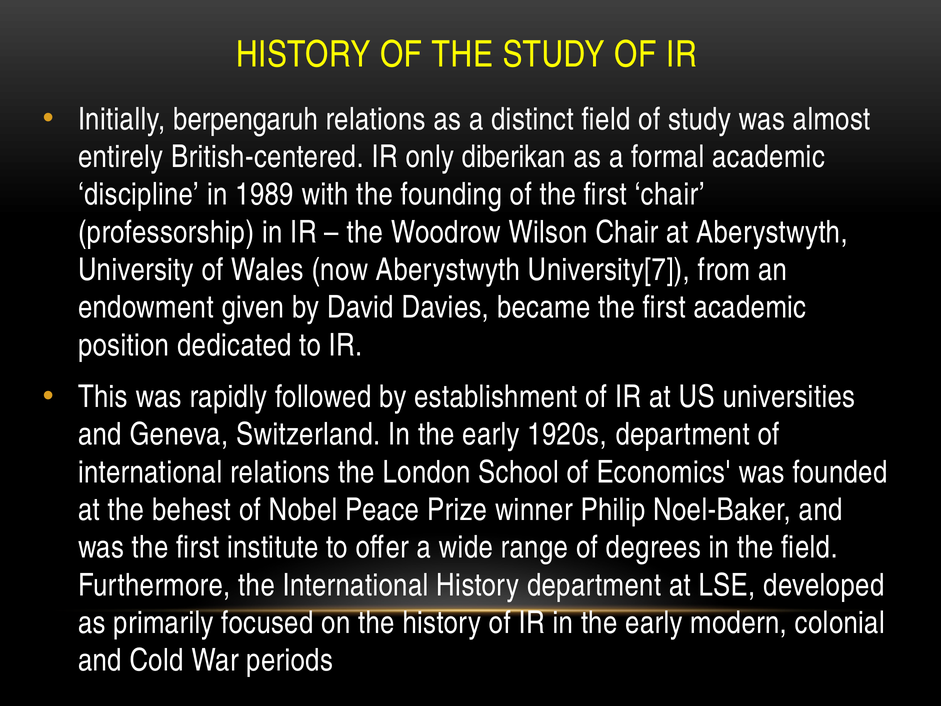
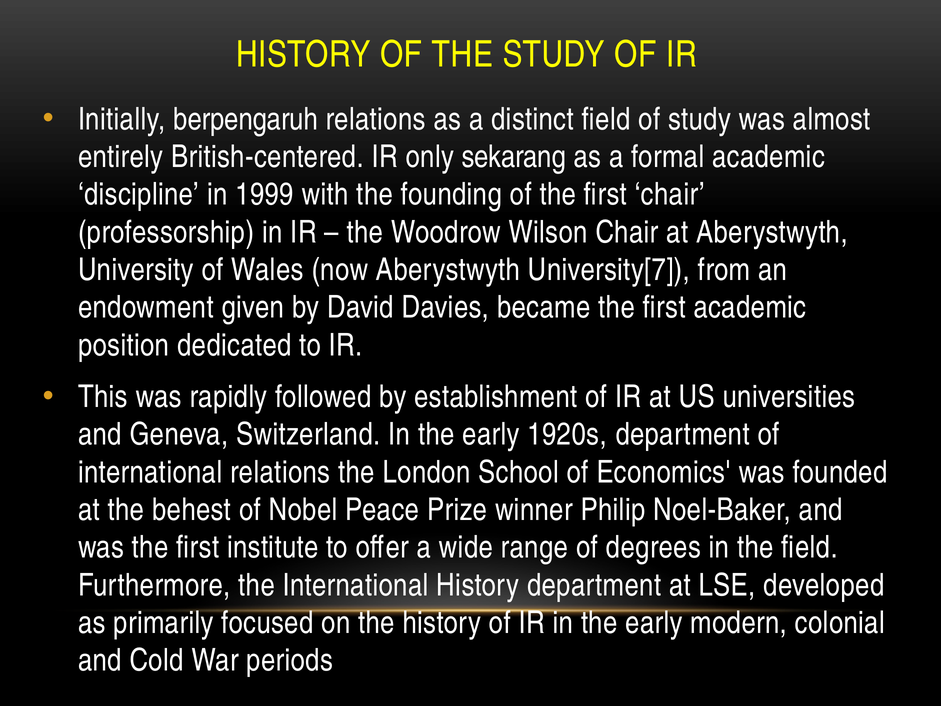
diberikan: diberikan -> sekarang (514, 157)
1989: 1989 -> 1999 (264, 195)
